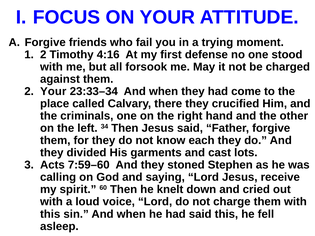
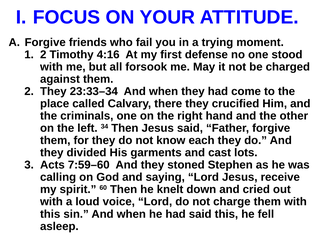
2 Your: Your -> They (53, 91)
